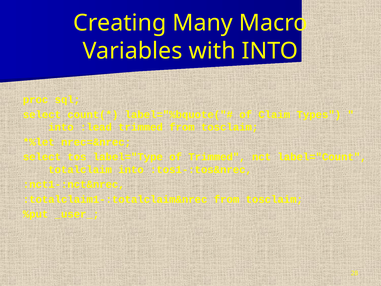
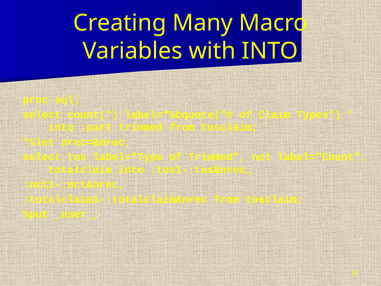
:lead: :lead -> :part (96, 127)
